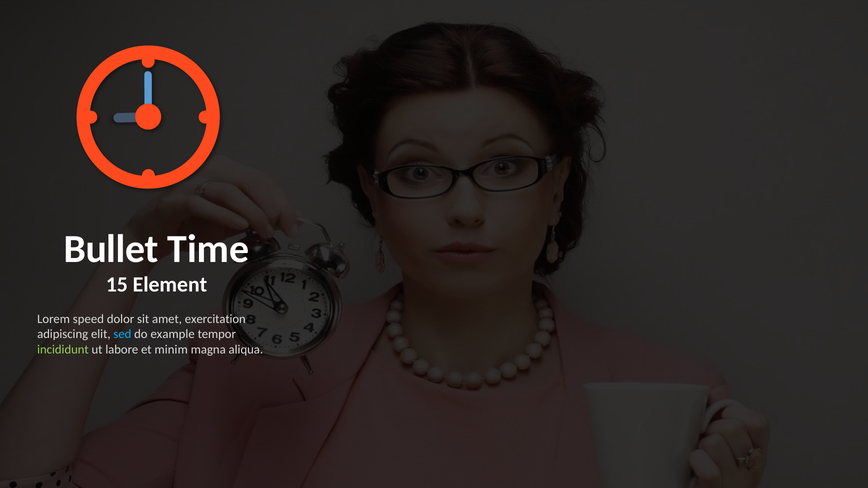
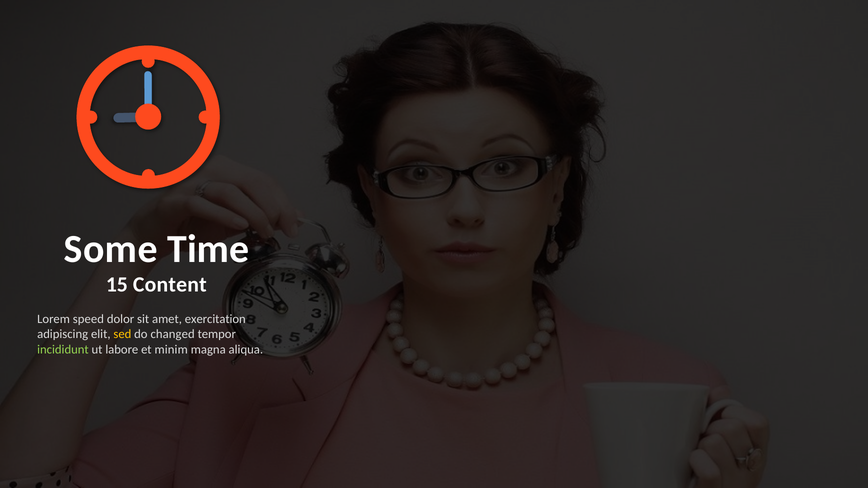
Bullet: Bullet -> Some (111, 249)
Element: Element -> Content (170, 285)
sed colour: light blue -> yellow (122, 334)
example: example -> changed (173, 334)
